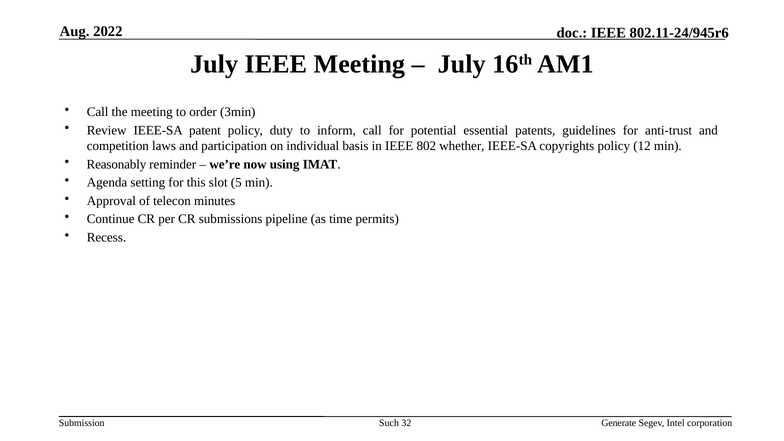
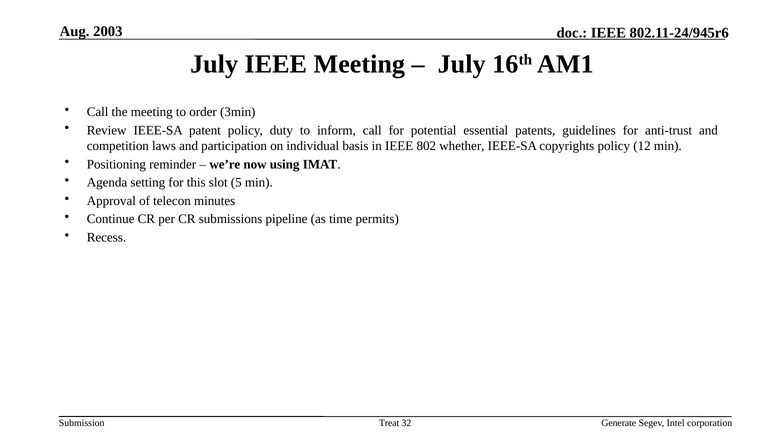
2022: 2022 -> 2003 (108, 31)
Reasonably: Reasonably -> Positioning (116, 164)
Such: Such -> Treat (389, 423)
